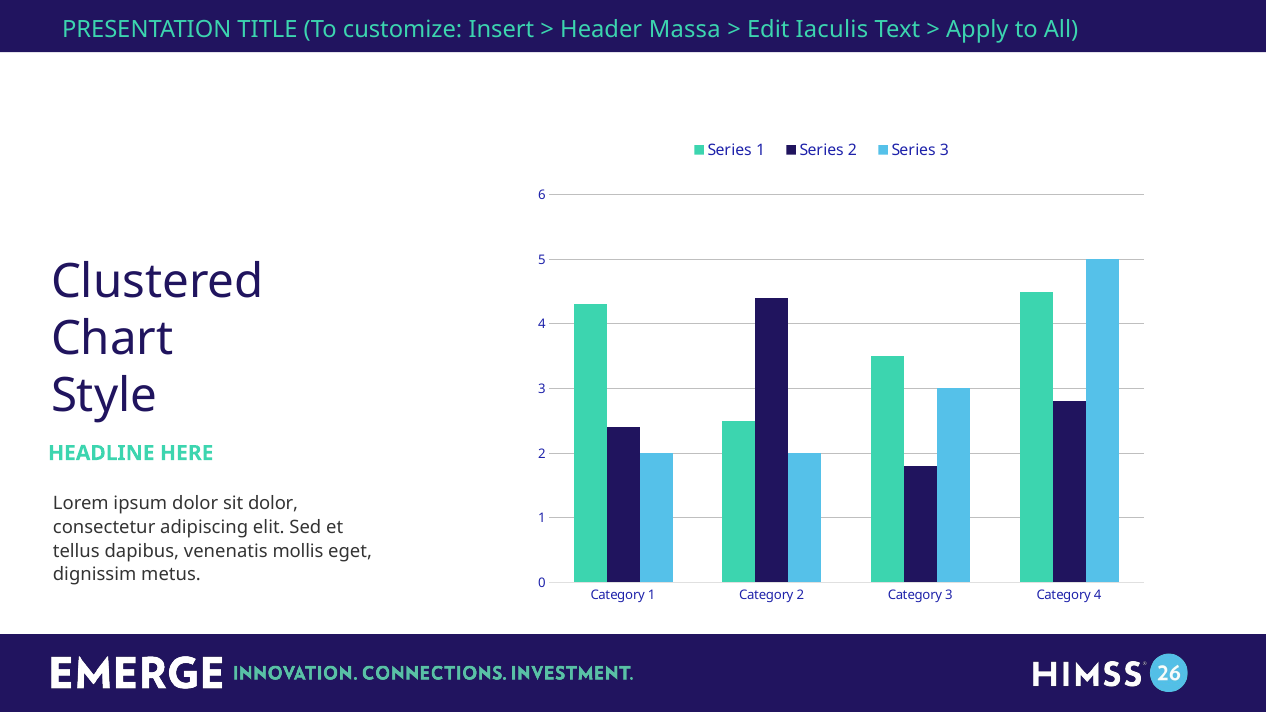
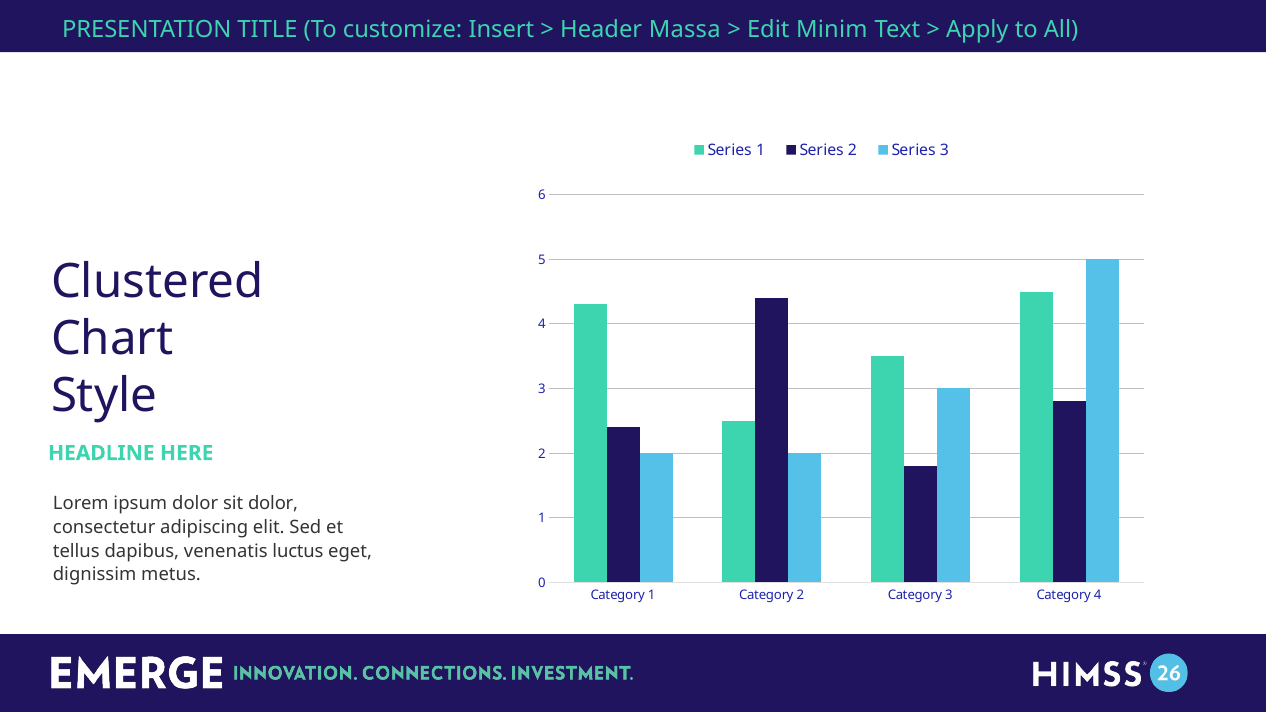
Iaculis: Iaculis -> Minim (832, 30)
mollis: mollis -> luctus (298, 551)
